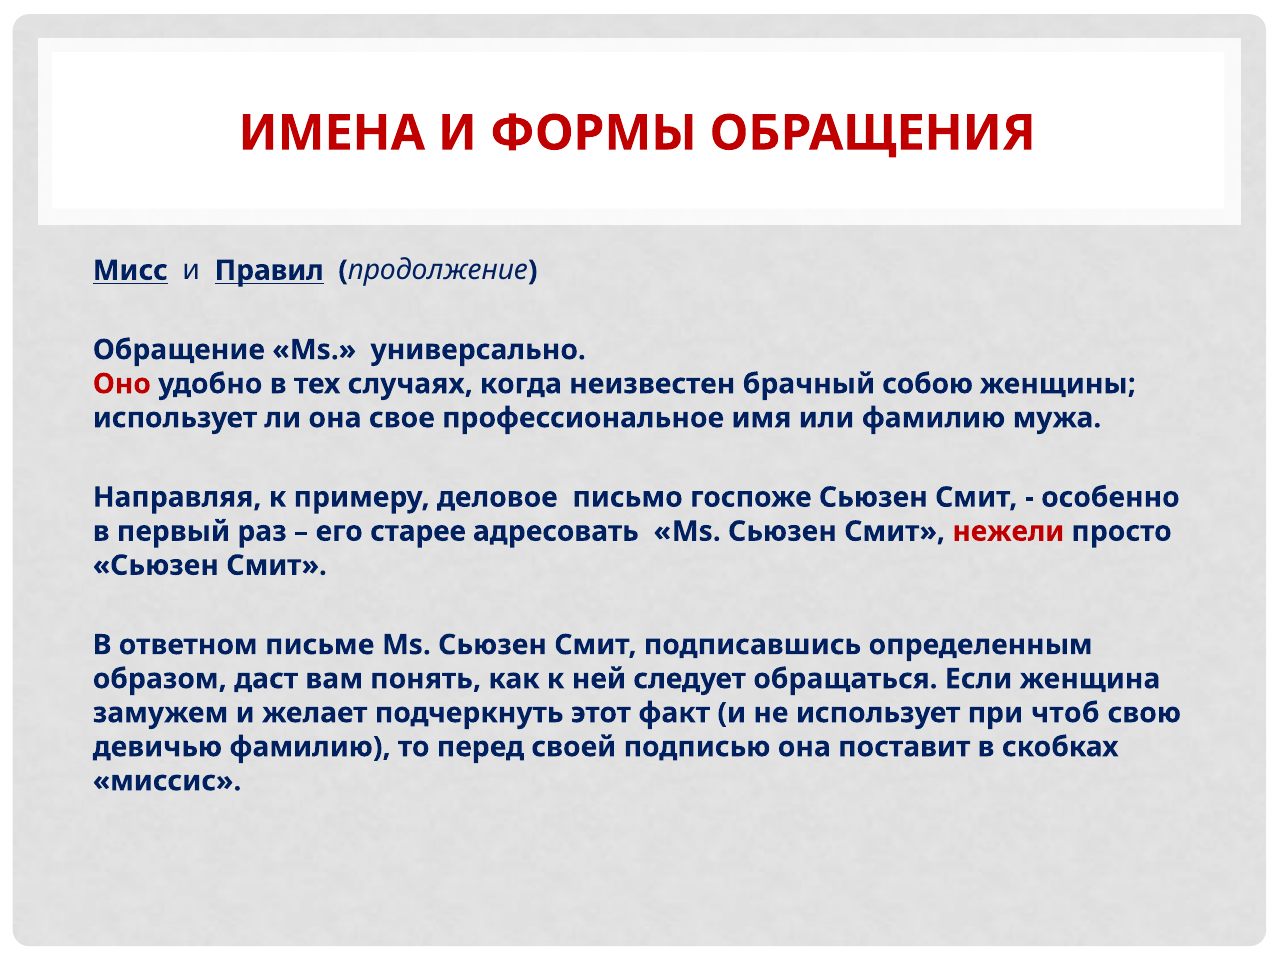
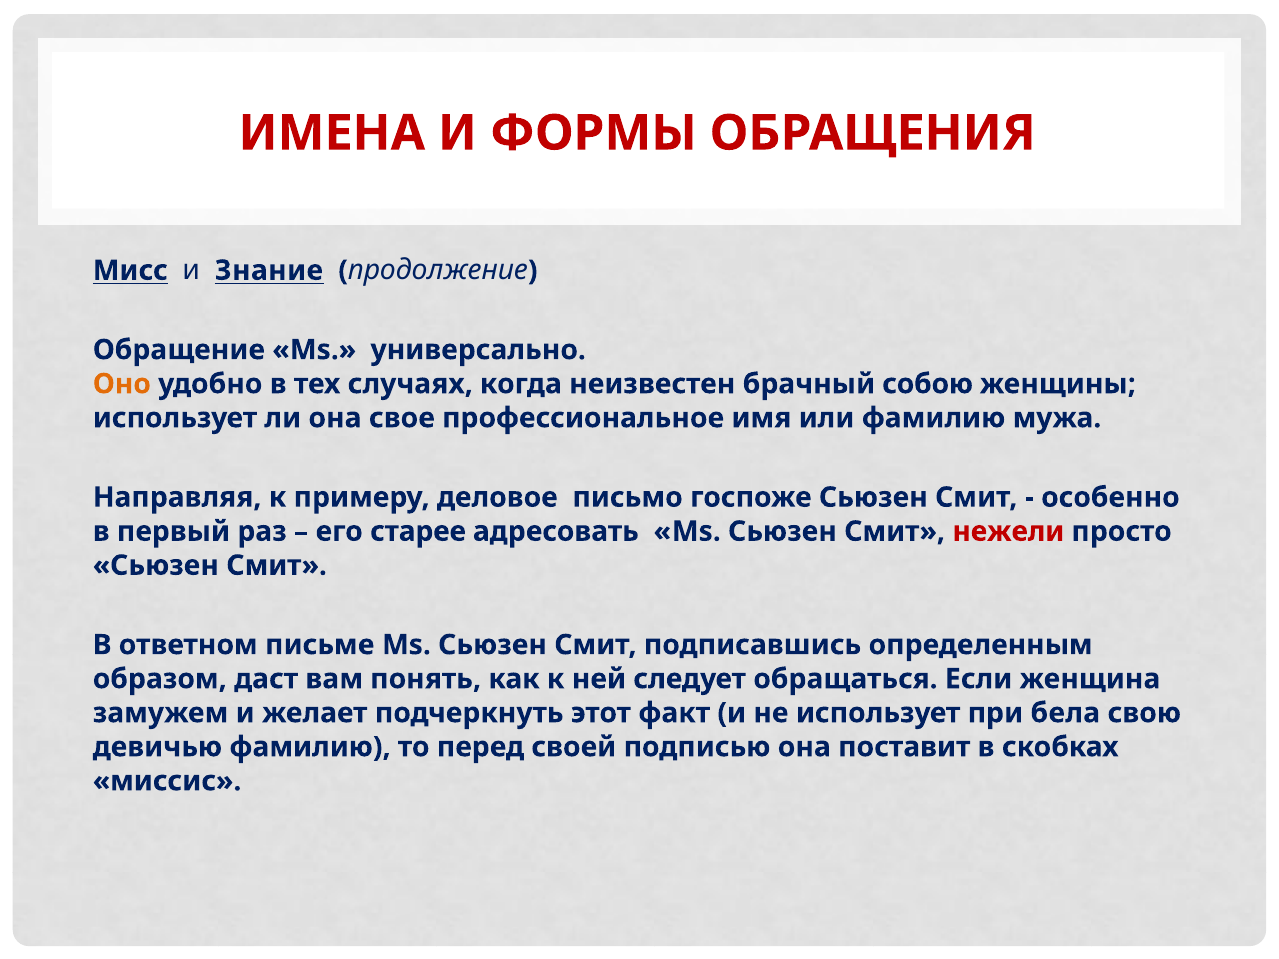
Правил: Правил -> Знание (269, 270)
Оно colour: red -> orange (122, 384)
чтоб: чтоб -> бела (1065, 713)
